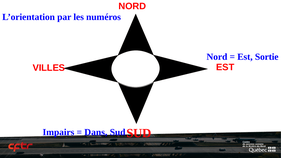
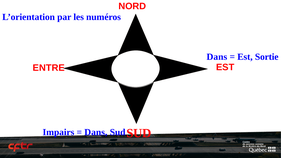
Nord: Nord -> Dans (217, 57)
VILLES: VILLES -> ENTRE (49, 68)
